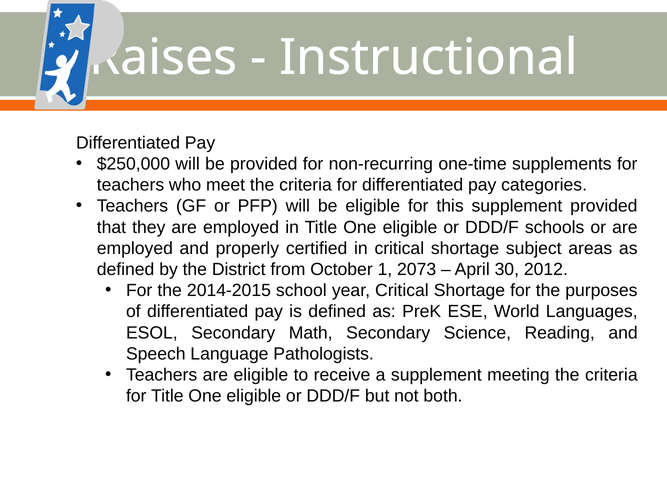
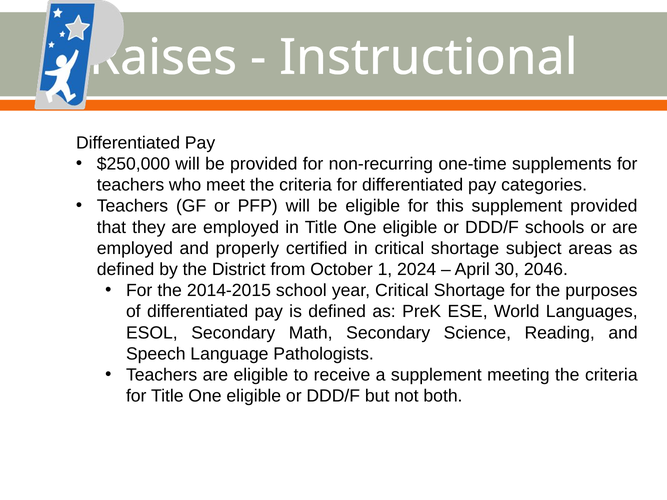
2073: 2073 -> 2024 (417, 270)
2012: 2012 -> 2046 (546, 270)
